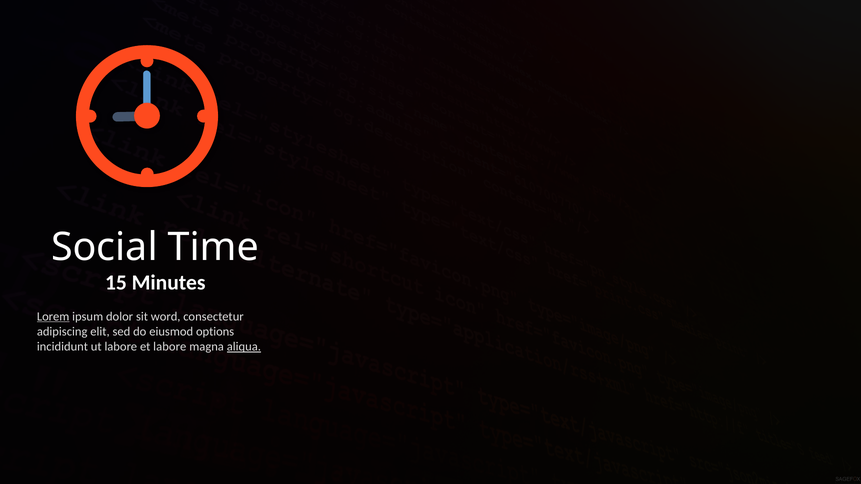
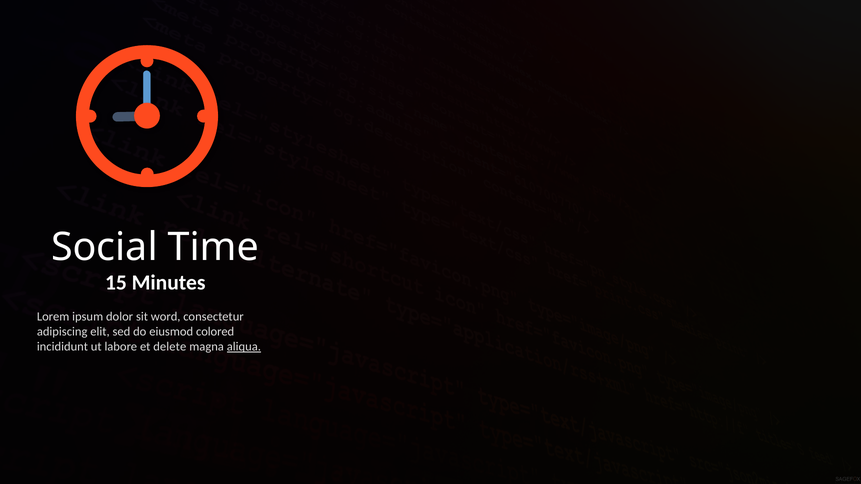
Lorem underline: present -> none (53, 317)
options: options -> colored (215, 332)
et labore: labore -> delete (170, 347)
